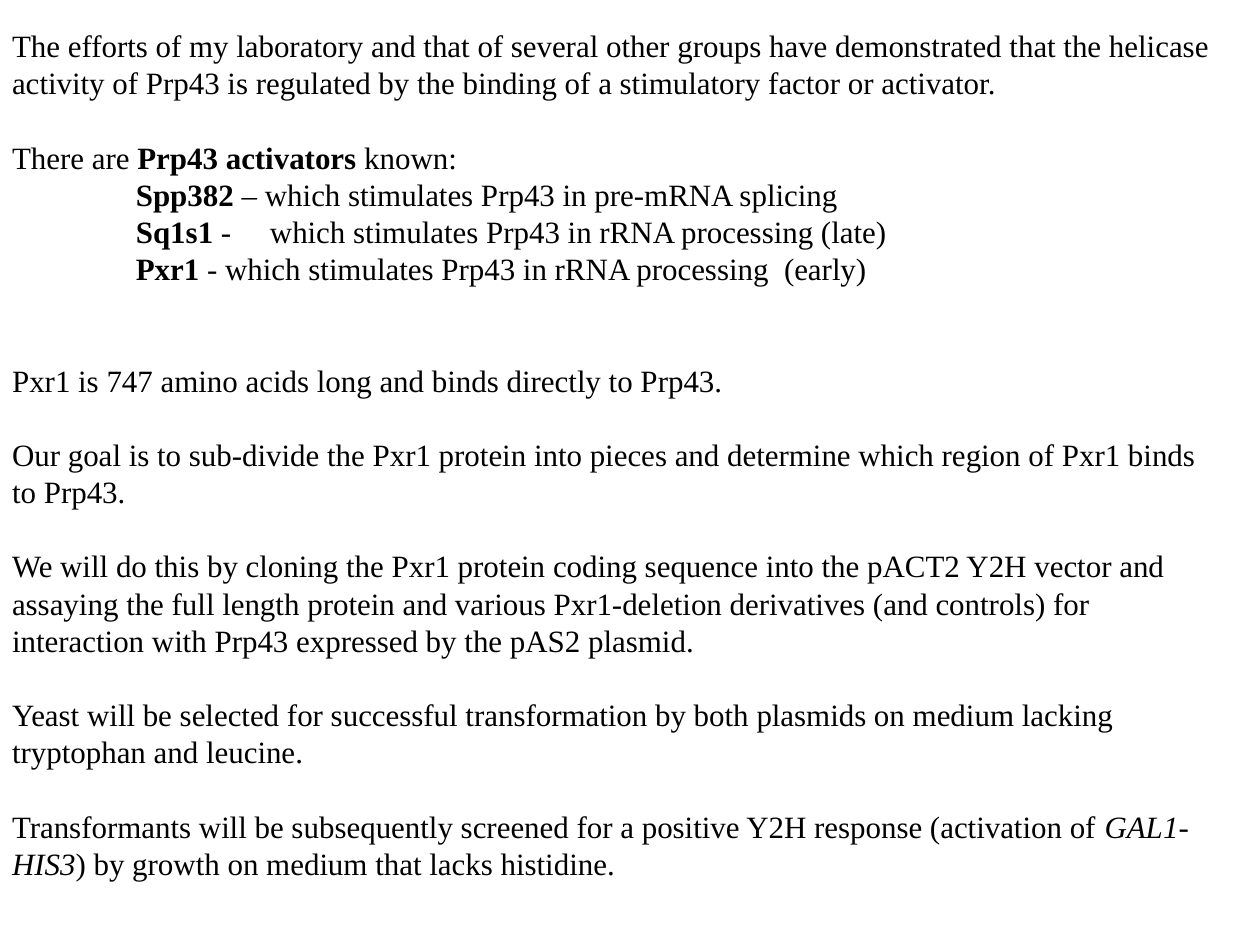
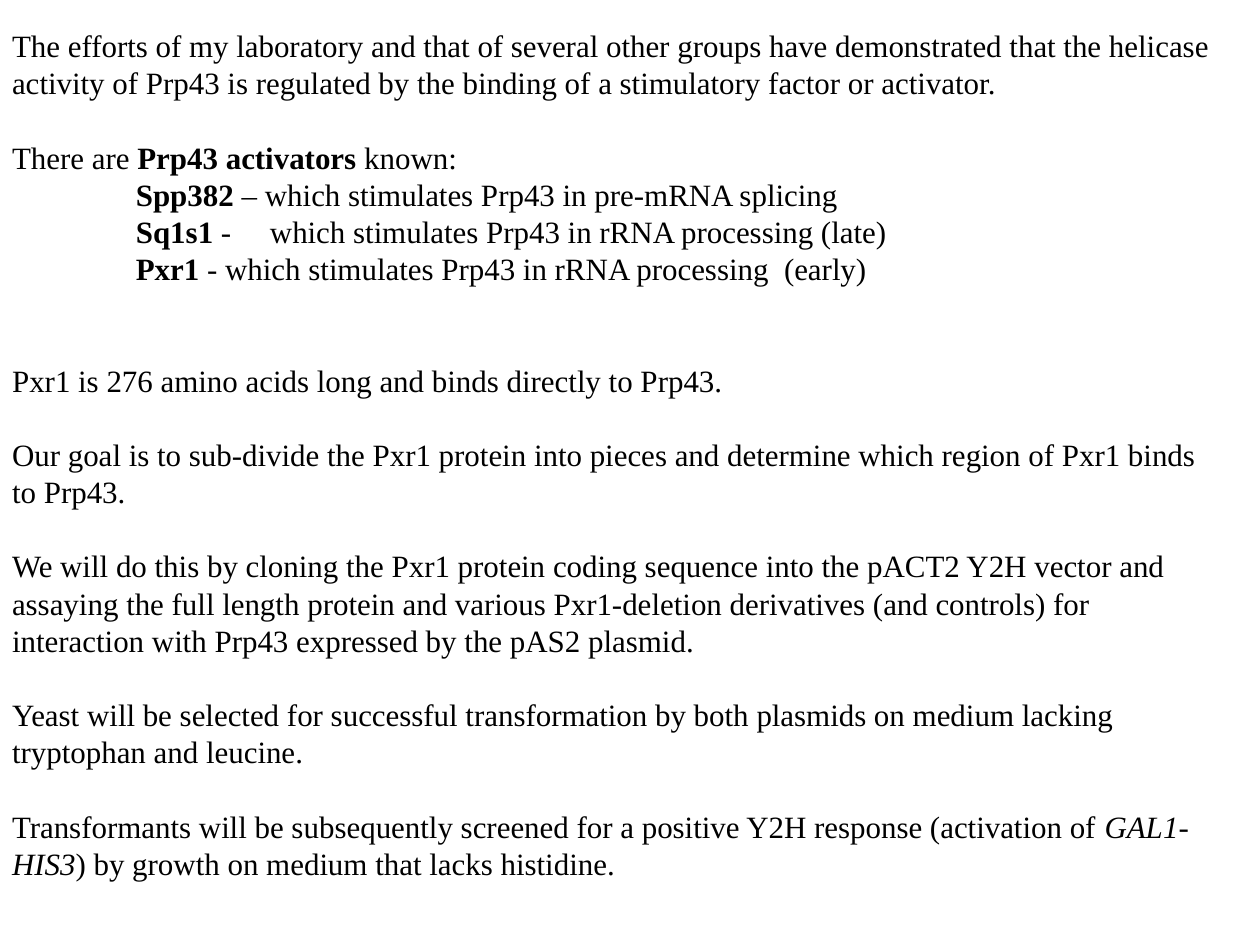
747: 747 -> 276 (130, 382)
